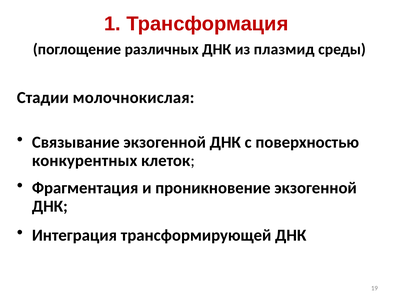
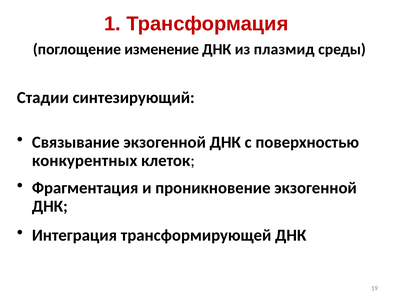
различных: различных -> изменение (162, 49)
молочнокислая: молочнокислая -> синтезирующий (134, 98)
